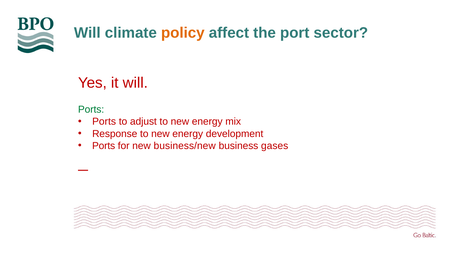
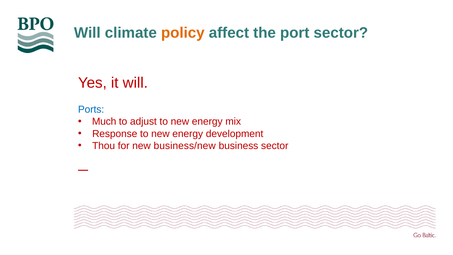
Ports colour: green -> blue (91, 109)
Ports: Ports -> Much (104, 122)
Ports: Ports -> Thou (104, 146)
business gases: gases -> sector (275, 146)
